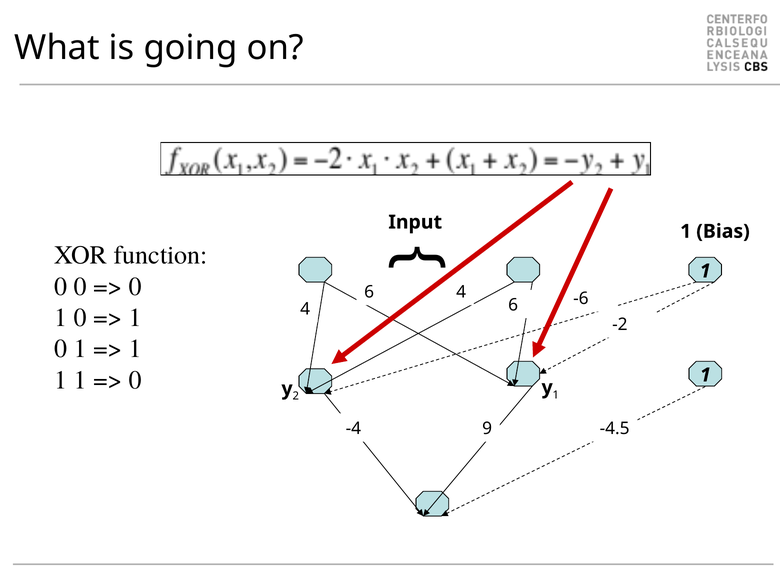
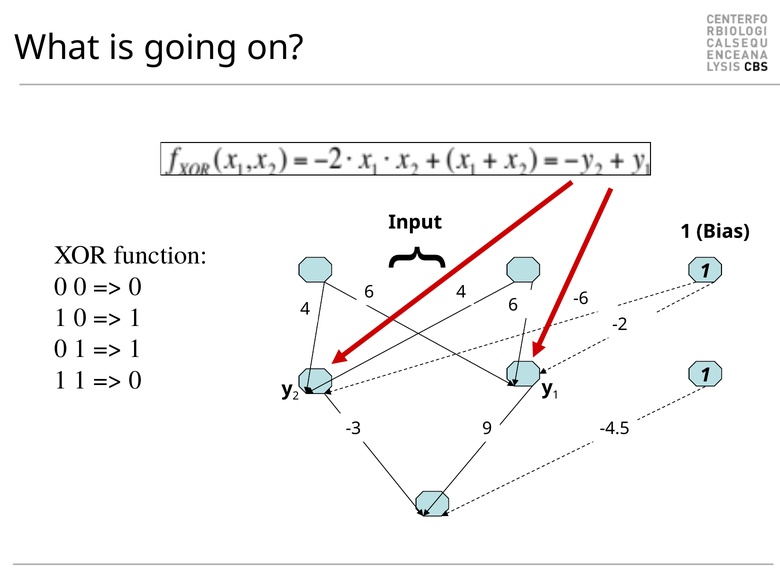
-4: -4 -> -3 (353, 429)
